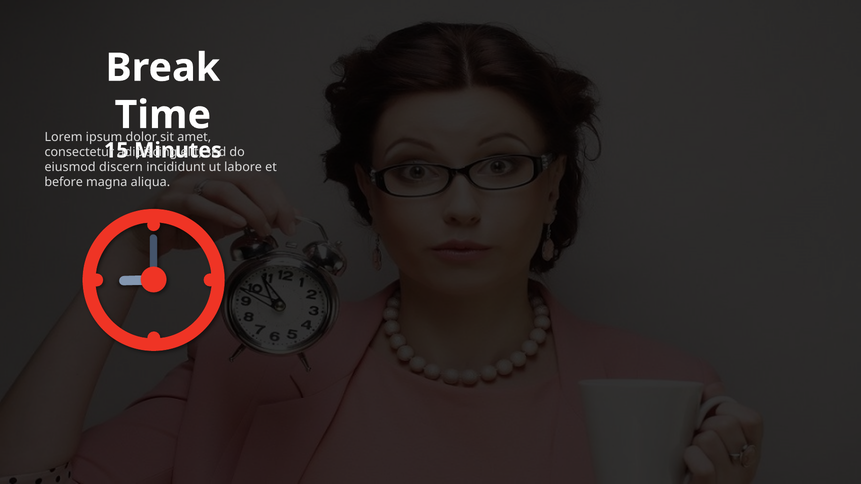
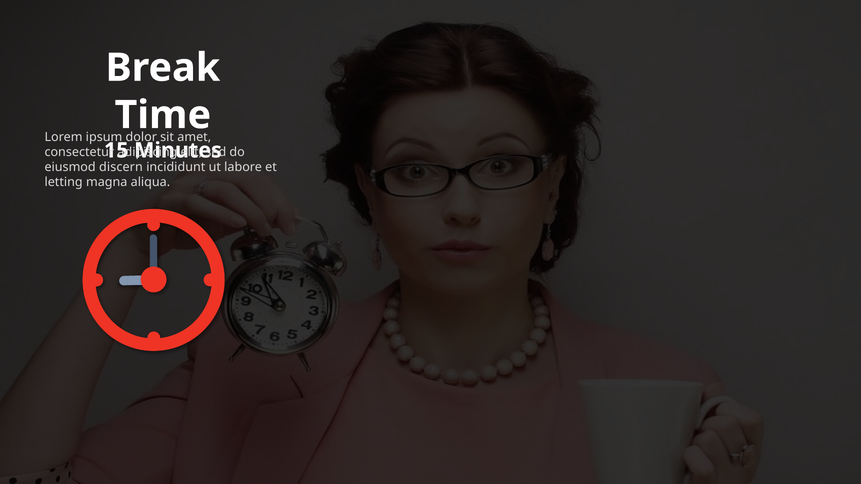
before: before -> letting (64, 182)
